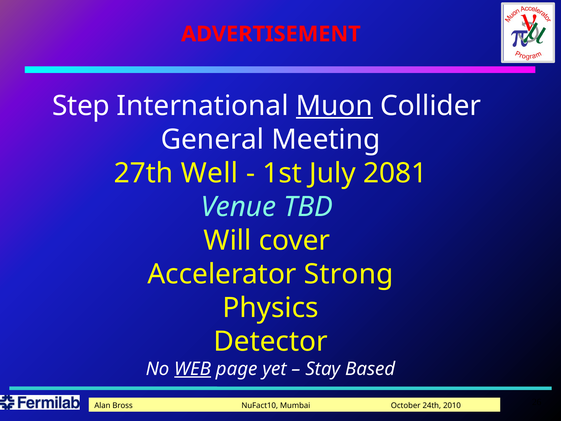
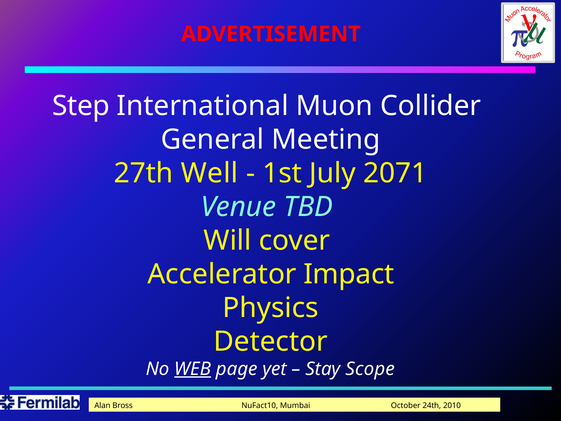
Muon underline: present -> none (334, 106)
2081: 2081 -> 2071 (395, 173)
Strong: Strong -> Impact (349, 274)
Based: Based -> Scope (370, 369)
